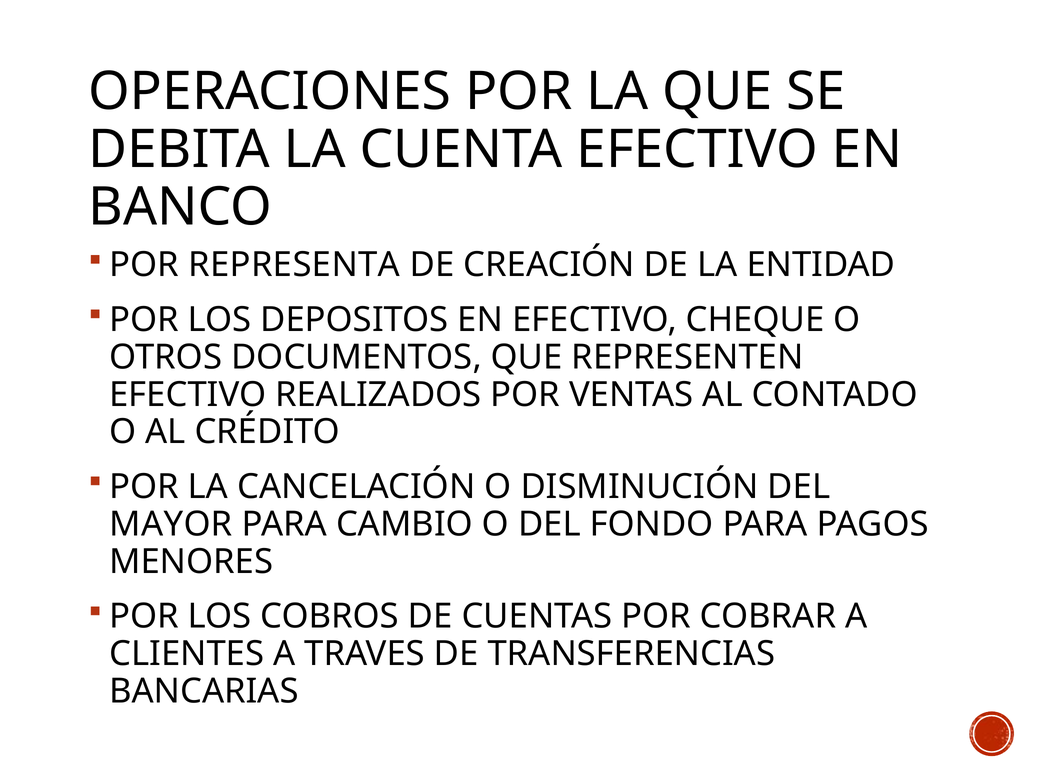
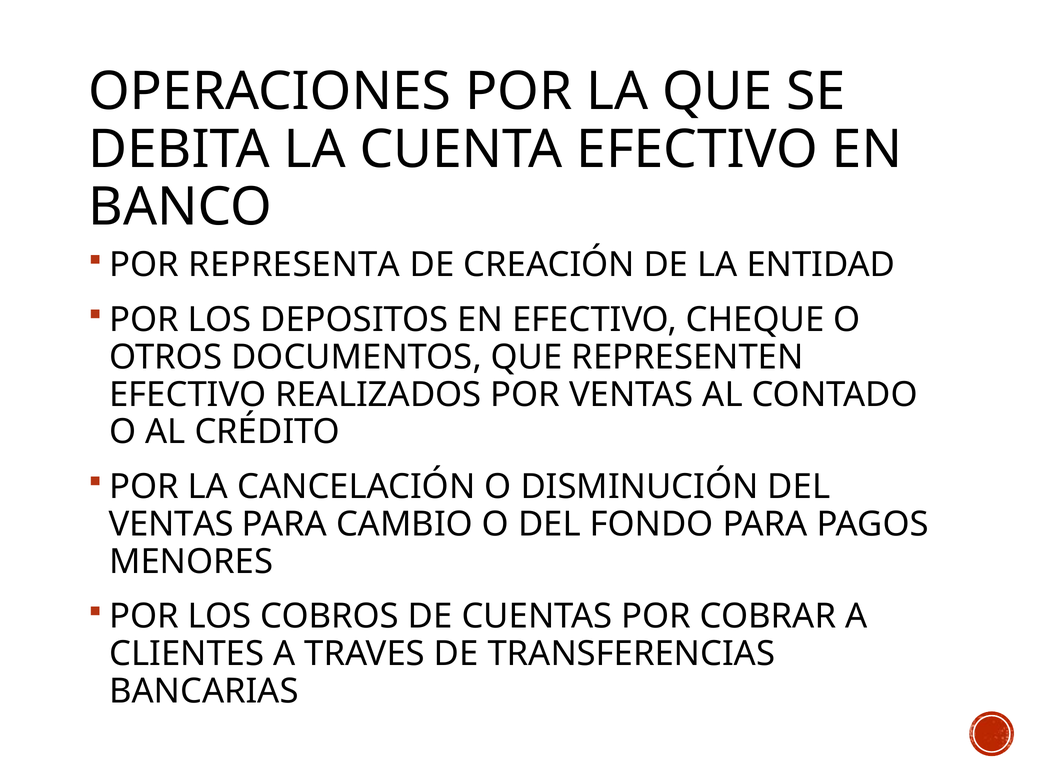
MAYOR: MAYOR -> VENTAS (171, 524)
